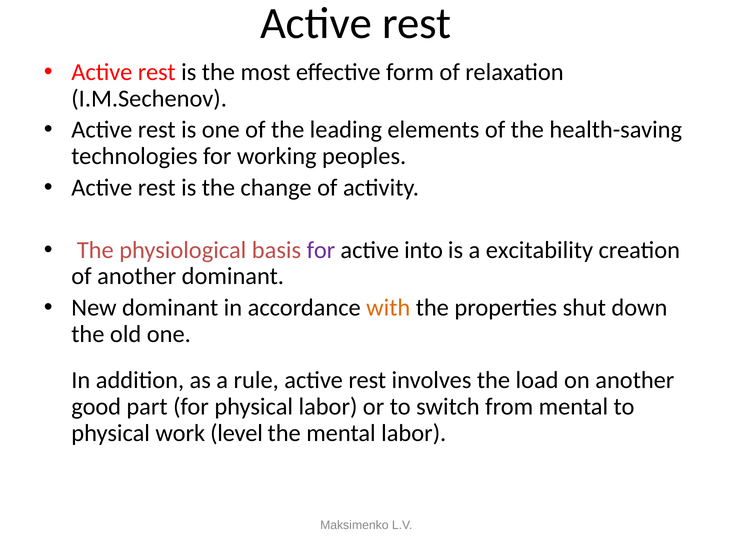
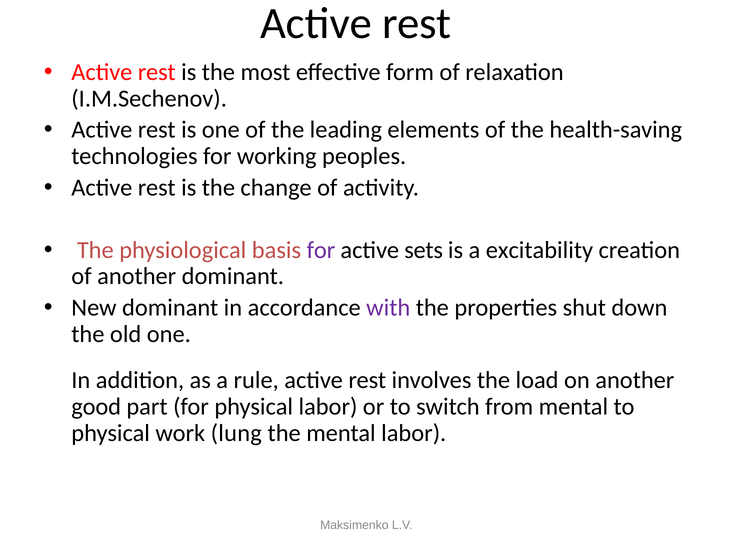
into: into -> sets (424, 250)
with colour: orange -> purple (388, 308)
level: level -> lung (236, 433)
